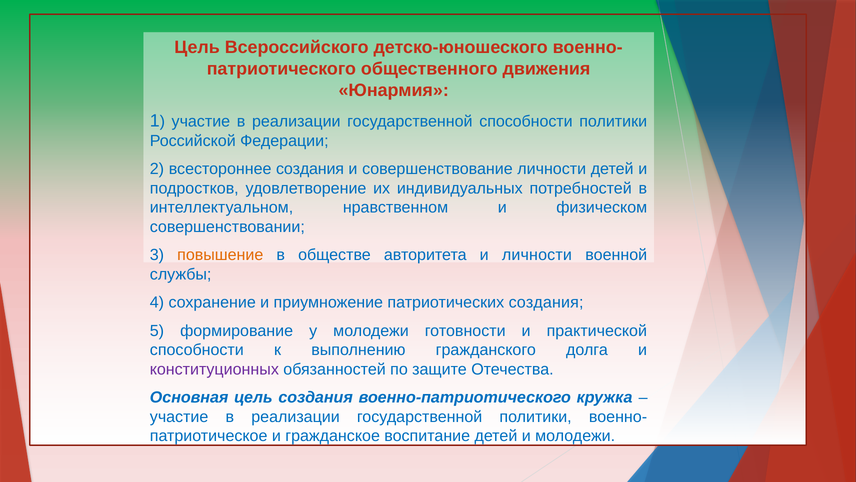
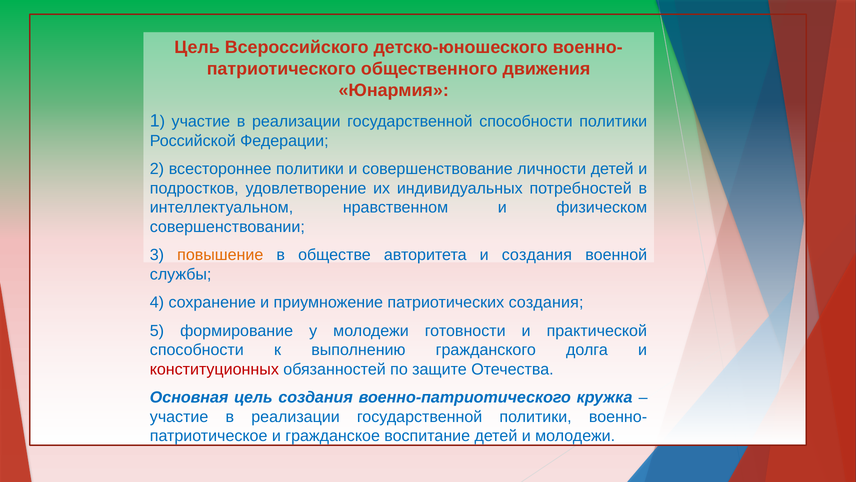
всестороннее создания: создания -> политики (310, 169)
и личности: личности -> создания (537, 255)
конституционных colour: purple -> red (214, 369)
